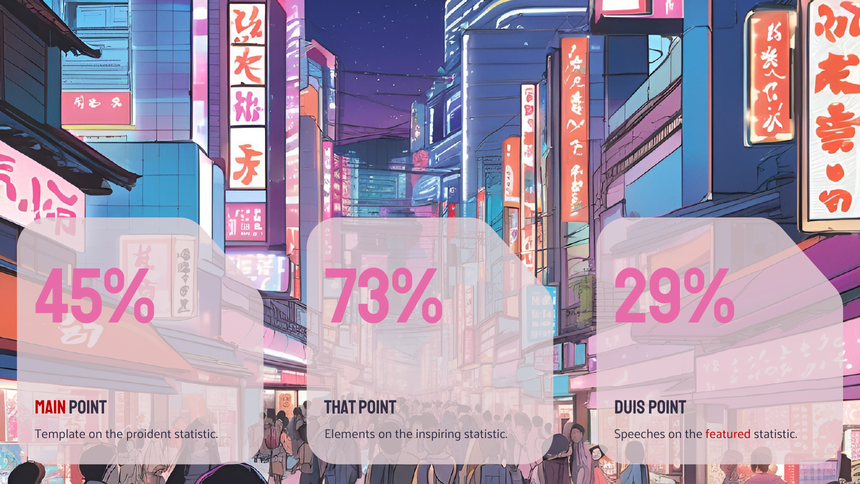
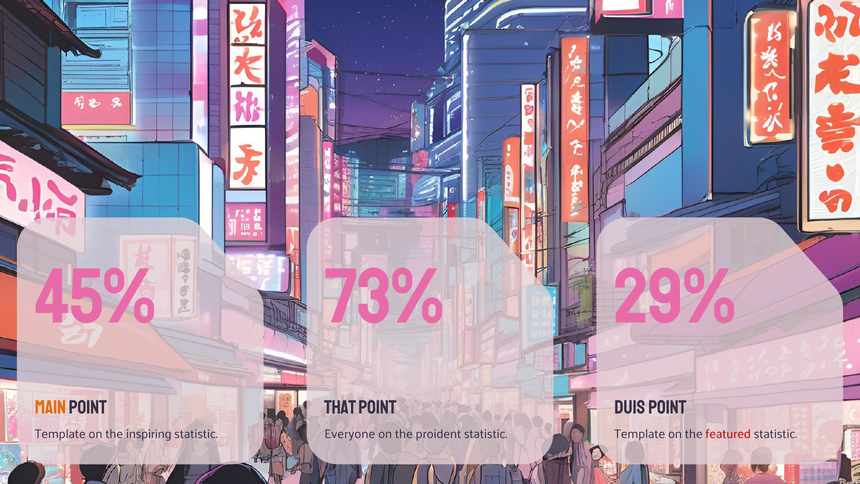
main colour: red -> orange (50, 407)
proident: proident -> inspiring (149, 434)
Elements: Elements -> Everyone (350, 434)
inspiring: inspiring -> proident (438, 434)
Speeches: Speeches -> Template (640, 434)
